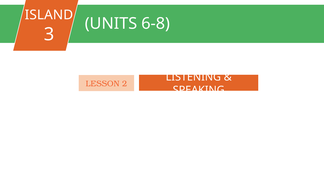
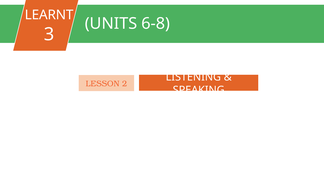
ISLAND: ISLAND -> LEARNT (49, 15)
